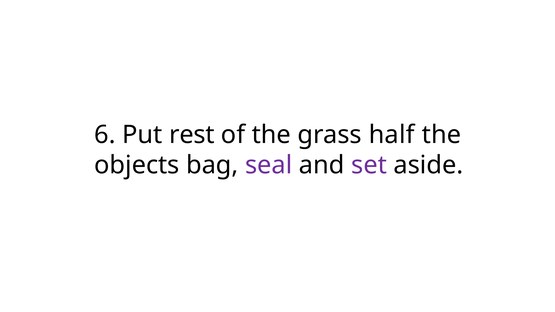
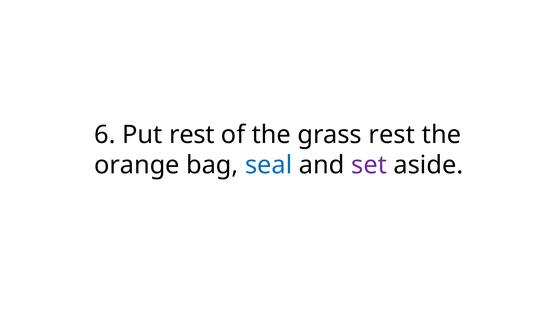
grass half: half -> rest (392, 135)
objects: objects -> orange (137, 165)
seal colour: purple -> blue (269, 165)
